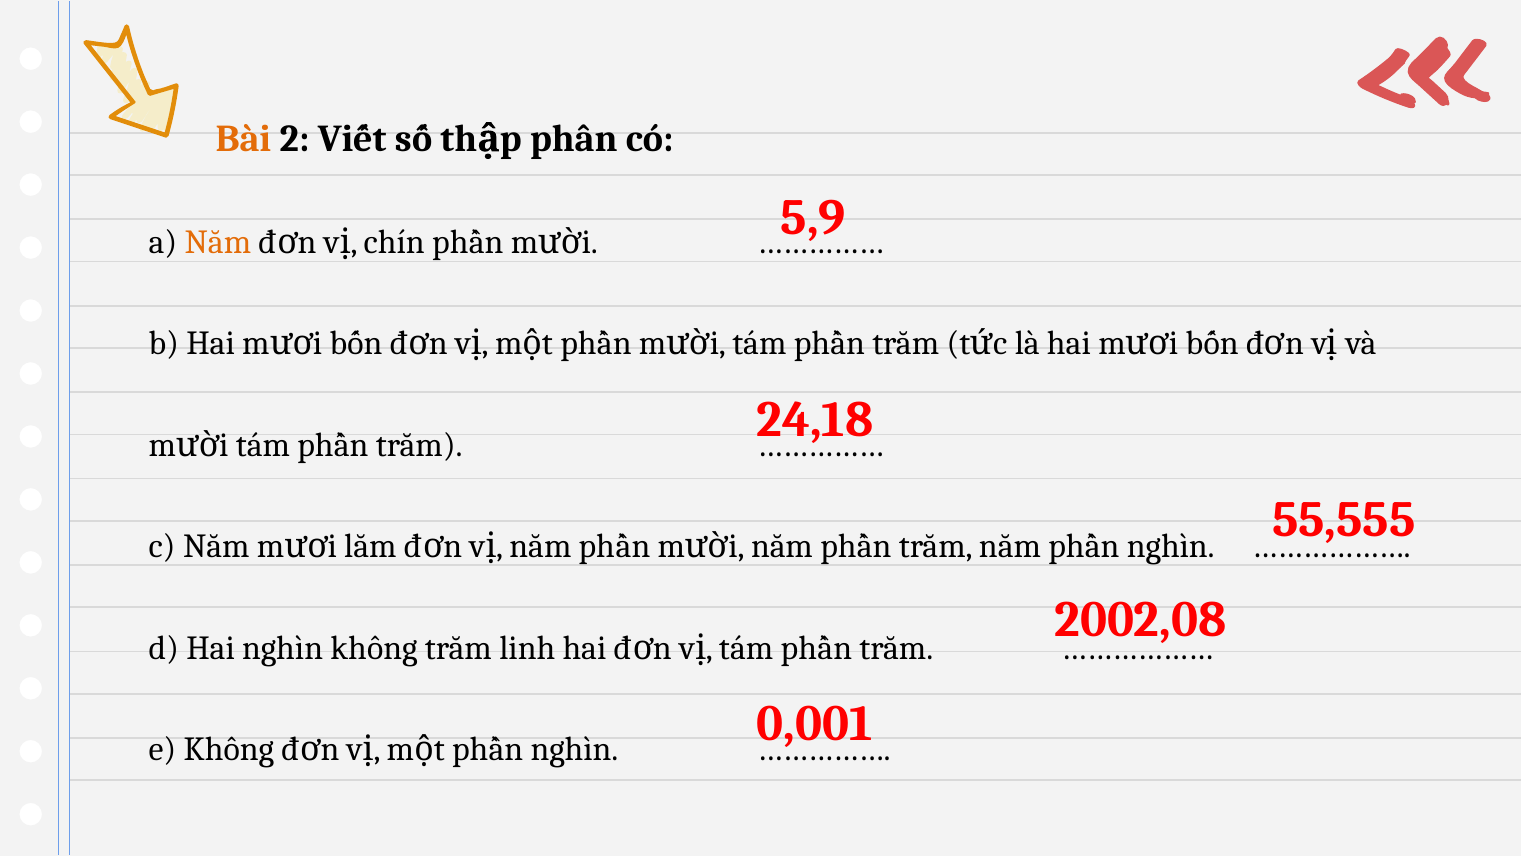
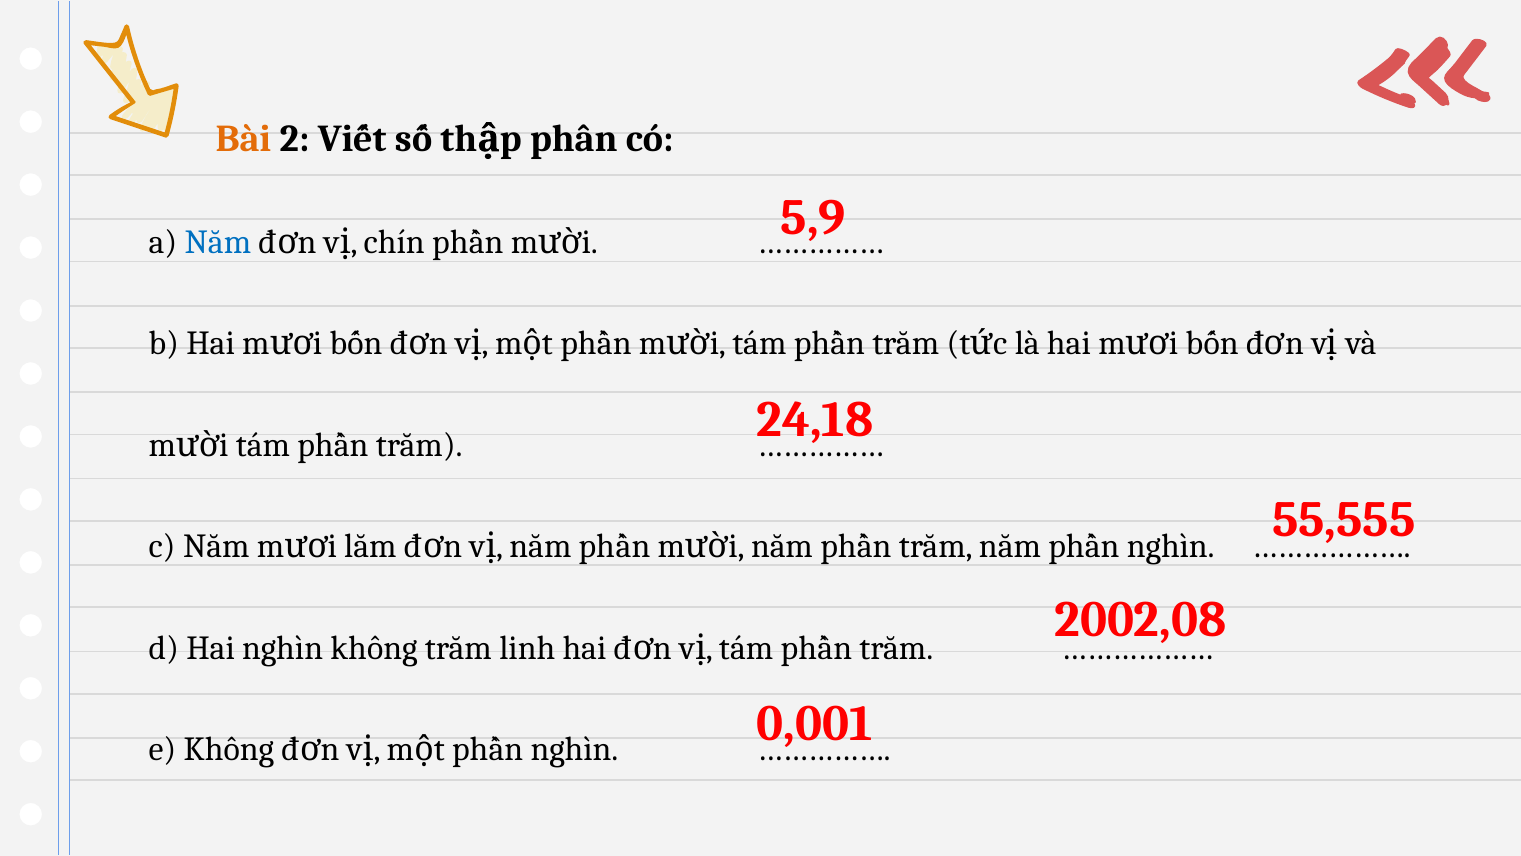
Năm colour: orange -> blue (218, 242)
